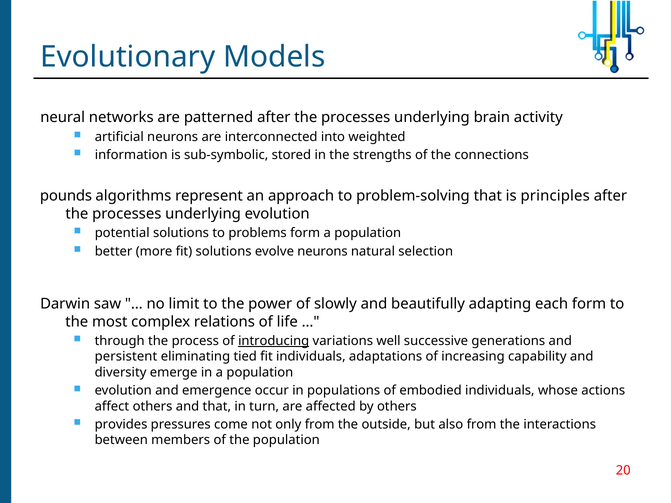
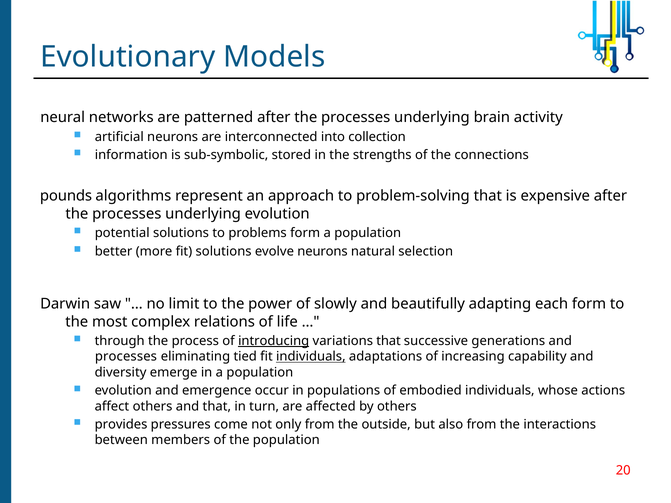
weighted: weighted -> collection (377, 137)
principles: principles -> expensive (555, 196)
variations well: well -> that (389, 341)
persistent: persistent -> processes (126, 357)
individuals underline: none -> present (311, 357)
